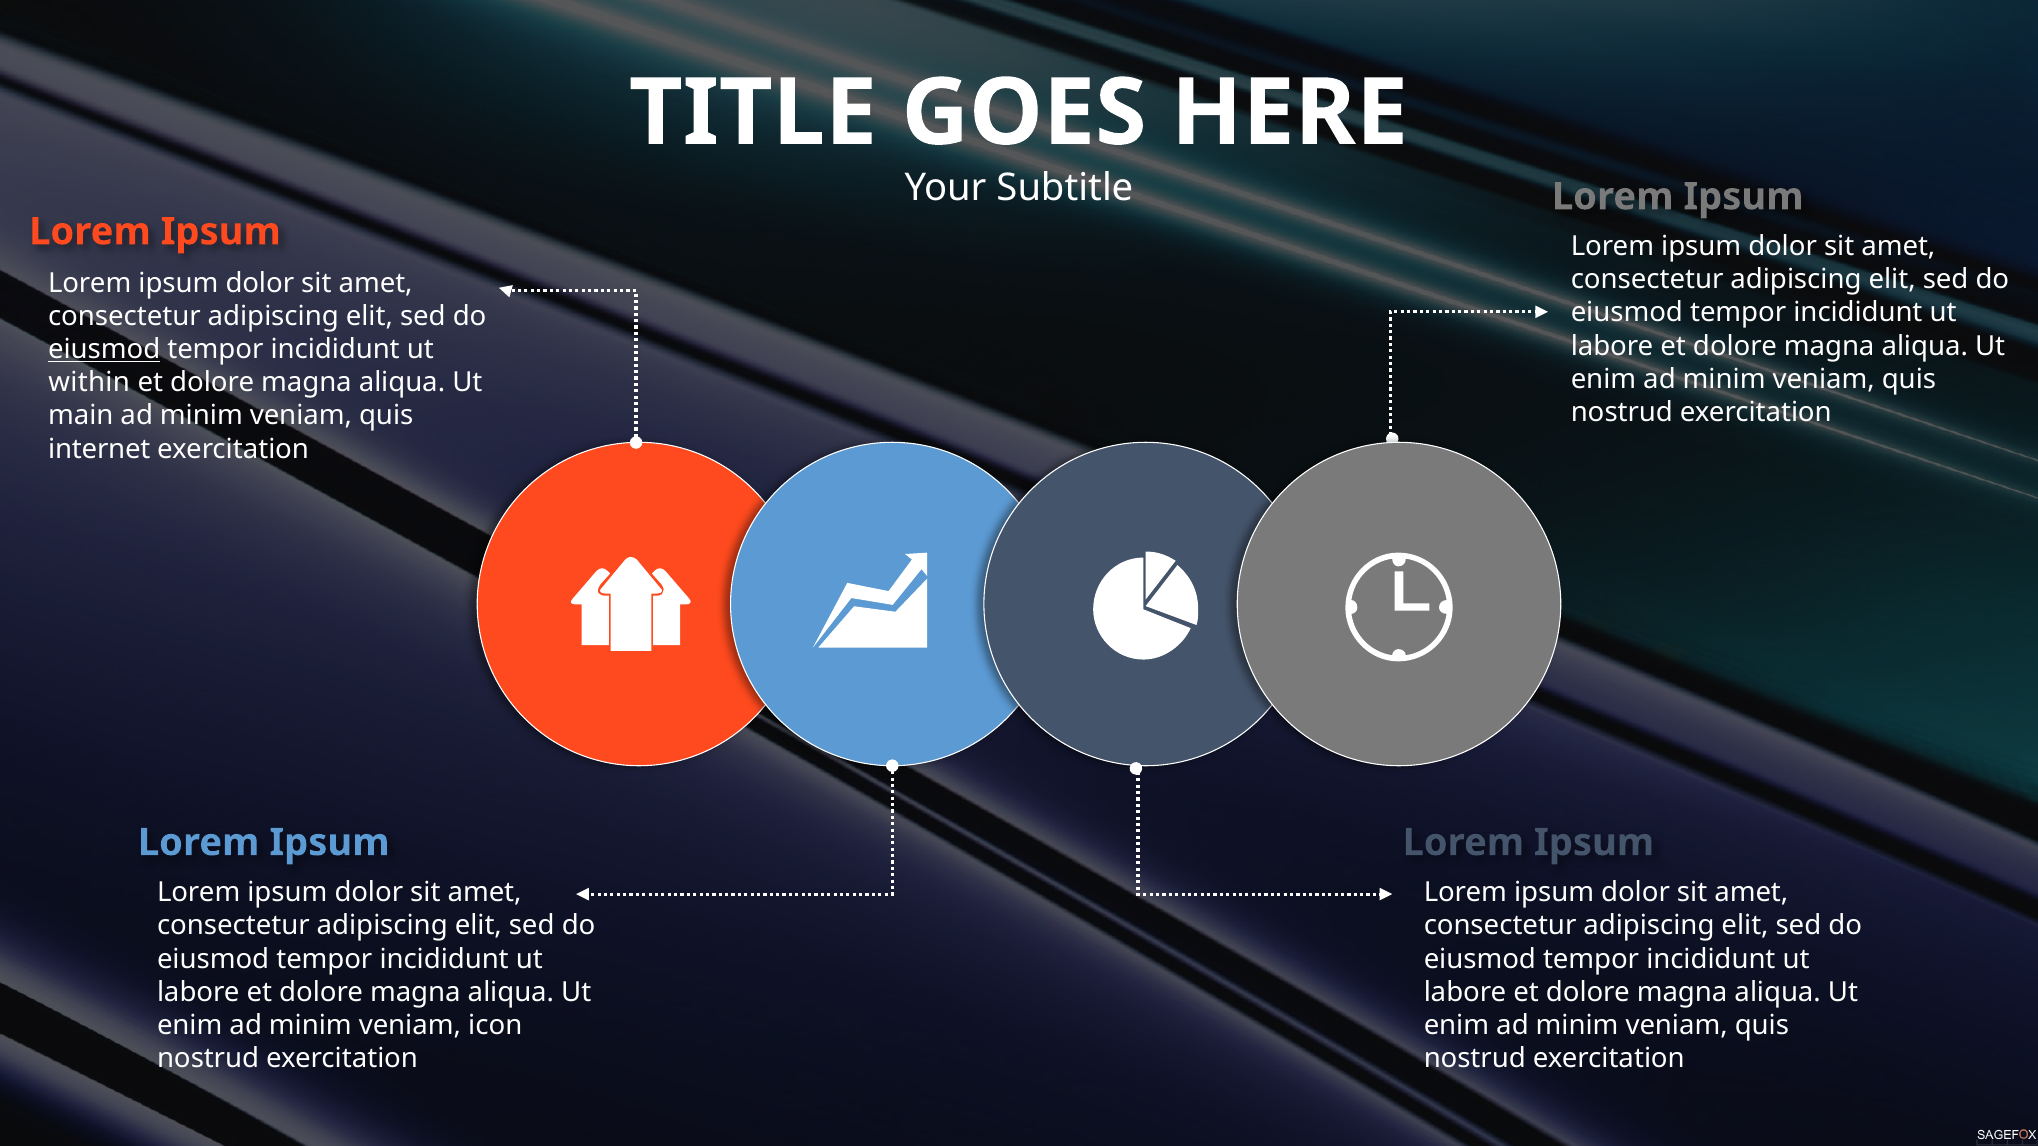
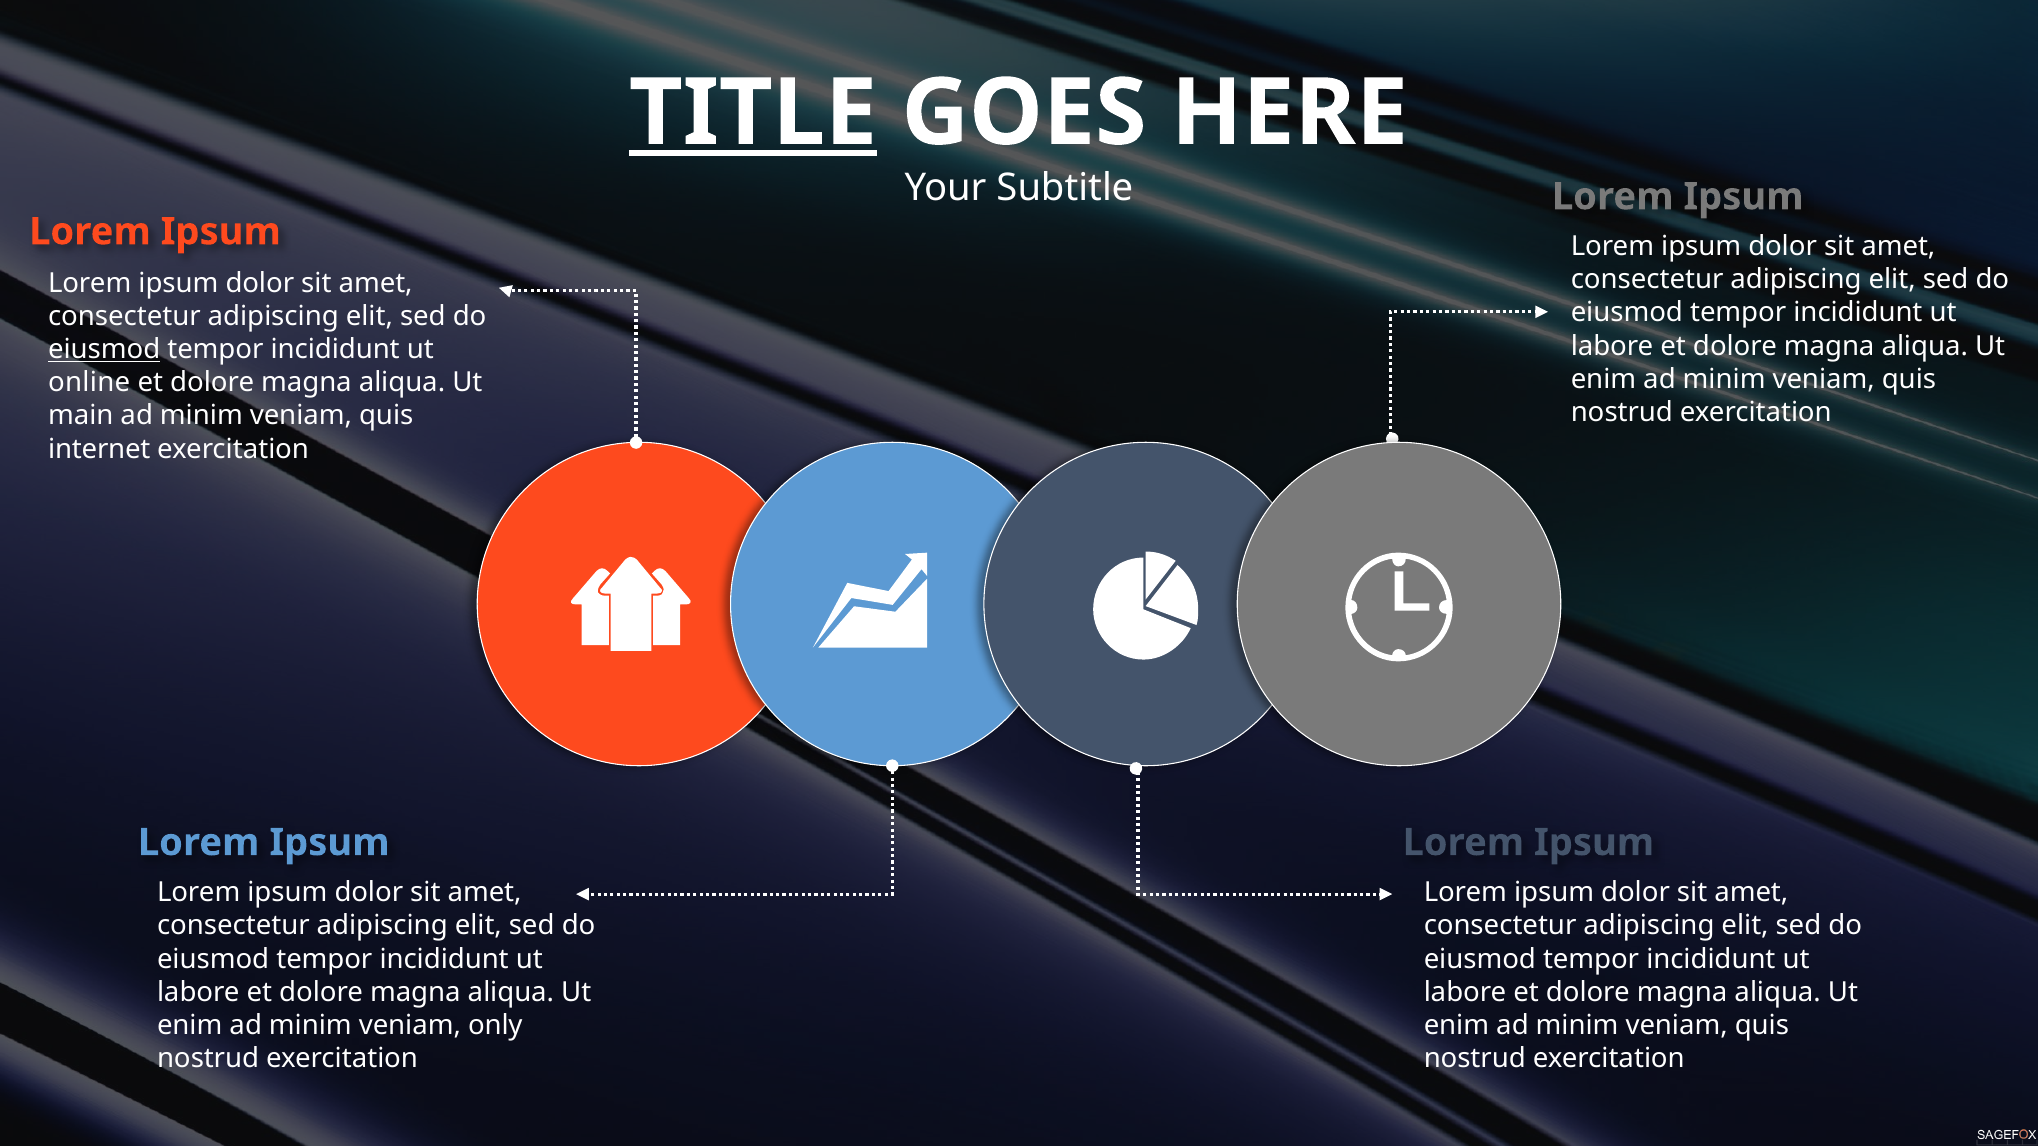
TITLE underline: none -> present (753, 113)
within: within -> online (89, 383)
icon: icon -> only (495, 1026)
